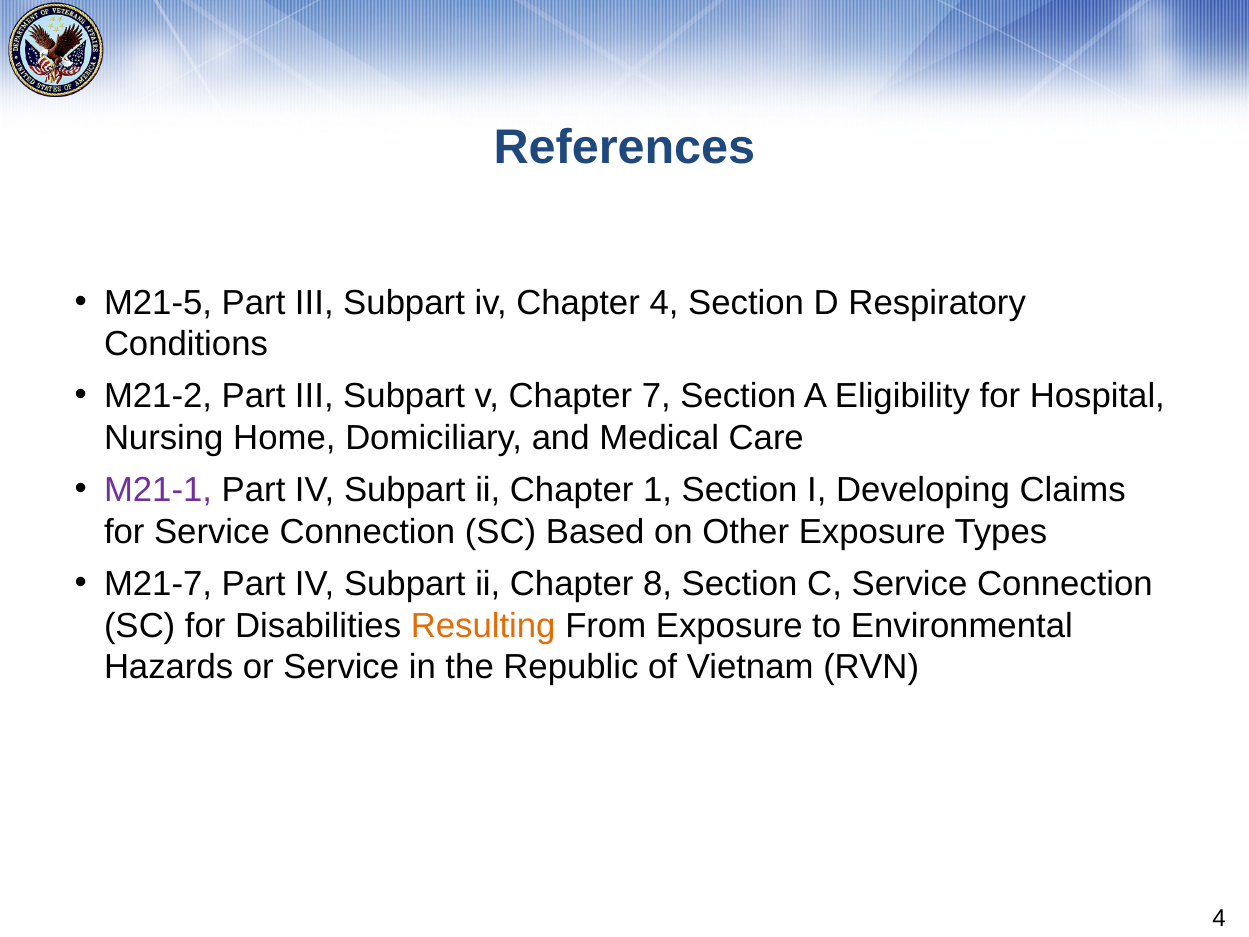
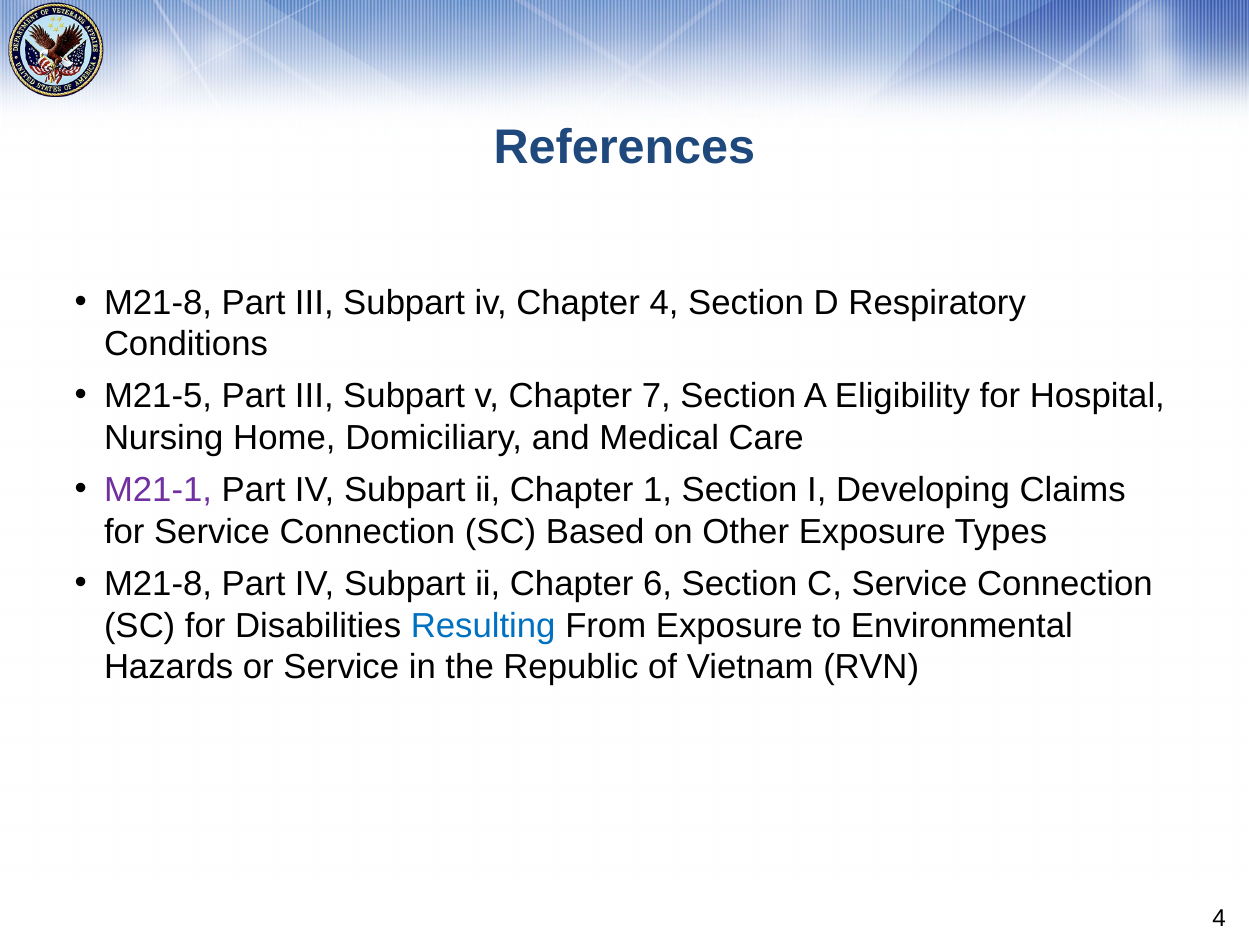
M21-5: M21-5 -> M21-8 (158, 303)
M21-2: M21-2 -> M21-5 (158, 396)
M21-7: M21-7 -> M21-8 (158, 584)
8: 8 -> 6 (658, 584)
Resulting colour: orange -> blue (483, 625)
